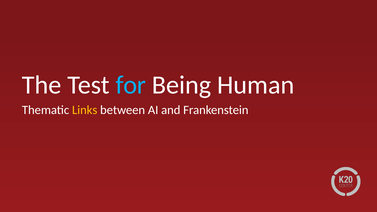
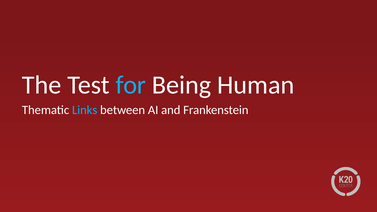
Links colour: yellow -> light blue (85, 110)
